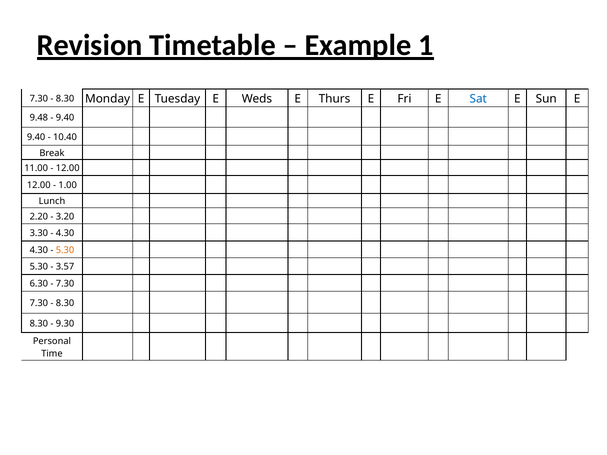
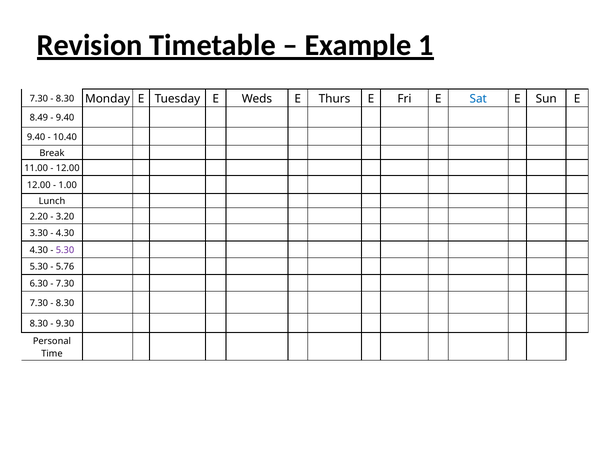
9.48: 9.48 -> 8.49 (39, 118)
5.30 colour: orange -> purple (65, 250)
3.57: 3.57 -> 5.76 (65, 267)
